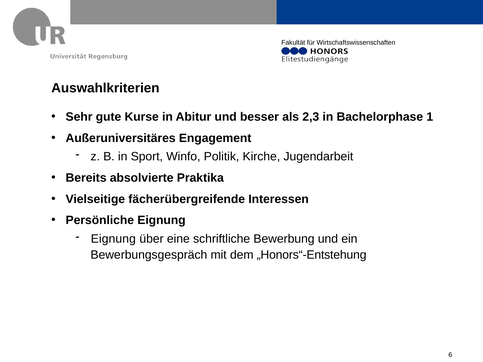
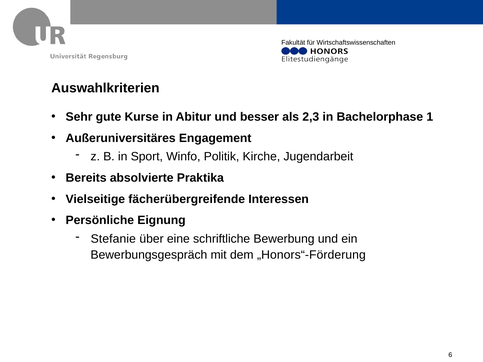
Eignung: Eignung -> Stefanie (113, 239)
„Honors“-Entstehung: „Honors“-Entstehung -> „Honors“-Förderung (311, 255)
